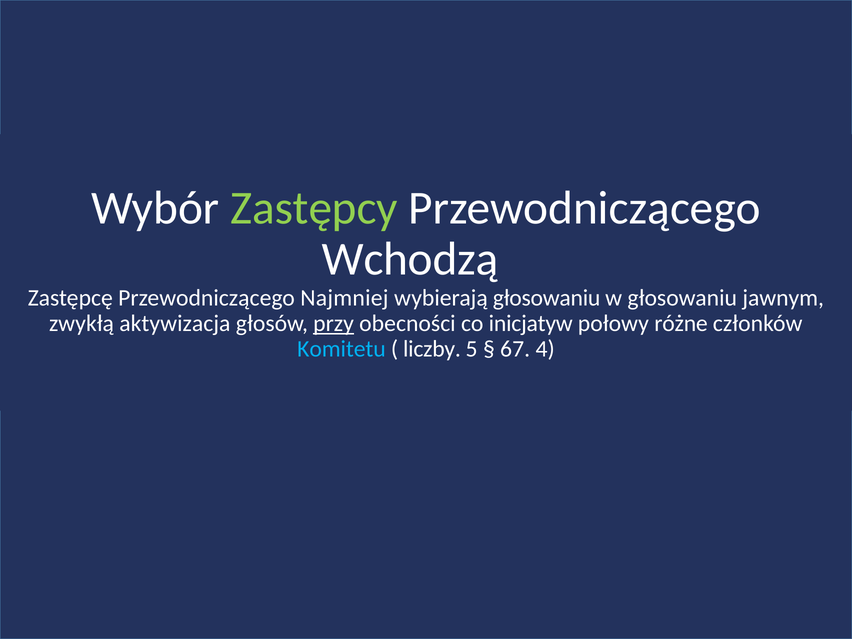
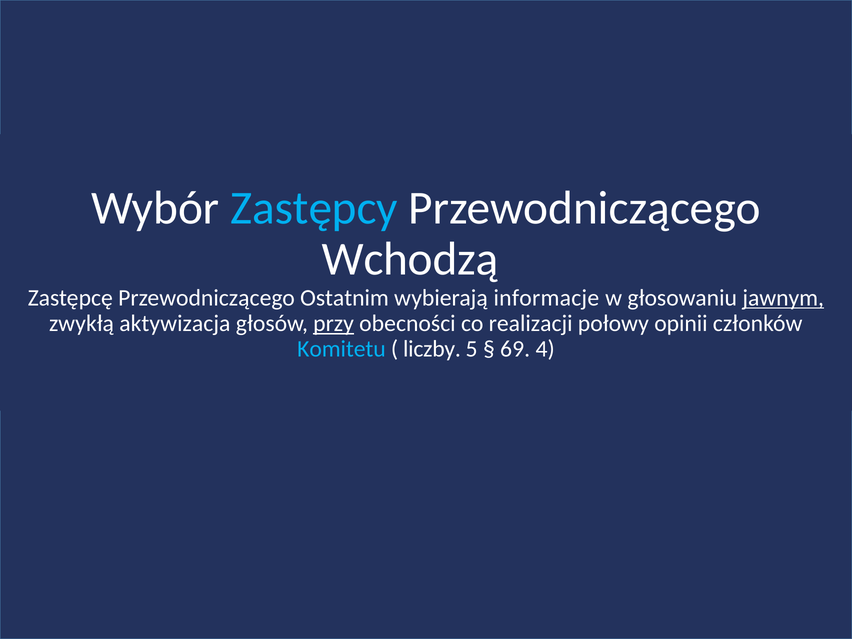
Zastępcy colour: light green -> light blue (314, 208)
Najmniej: Najmniej -> Ostatnim (345, 298)
wybierają głosowaniu: głosowaniu -> informacje (546, 298)
jawnym underline: none -> present (783, 298)
inicjatyw: inicjatyw -> realizacji (531, 323)
różne: różne -> opinii (681, 323)
67: 67 -> 69 (515, 349)
